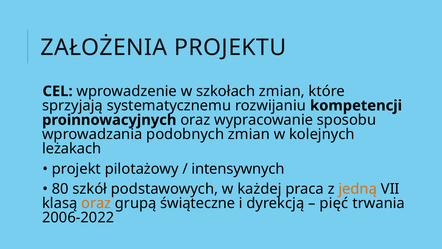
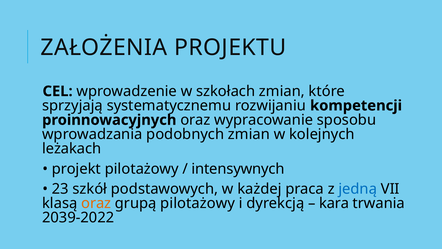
80: 80 -> 23 (60, 189)
jedną colour: orange -> blue (358, 189)
grupą świąteczne: świąteczne -> pilotażowy (198, 203)
pięć: pięć -> kara (334, 203)
2006-2022: 2006-2022 -> 2039-2022 (78, 217)
